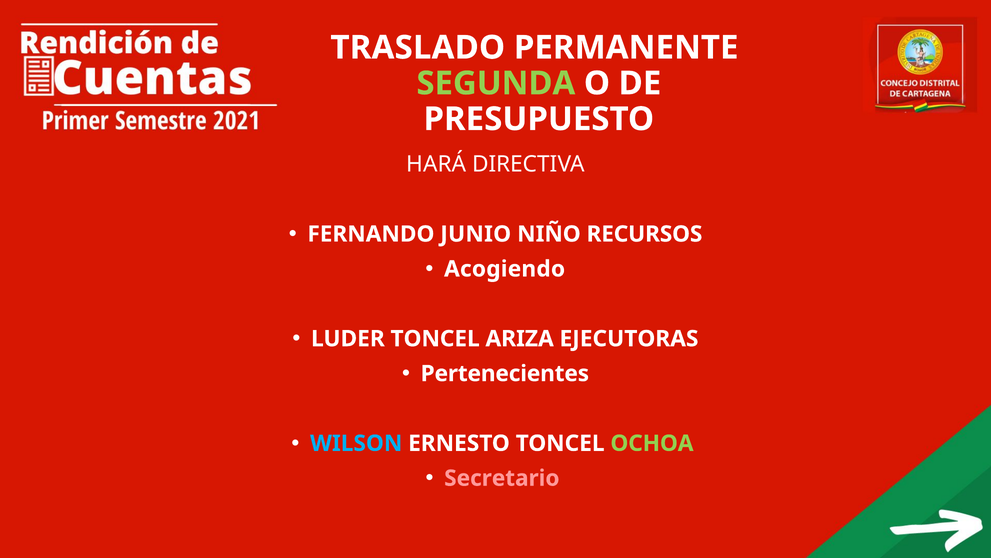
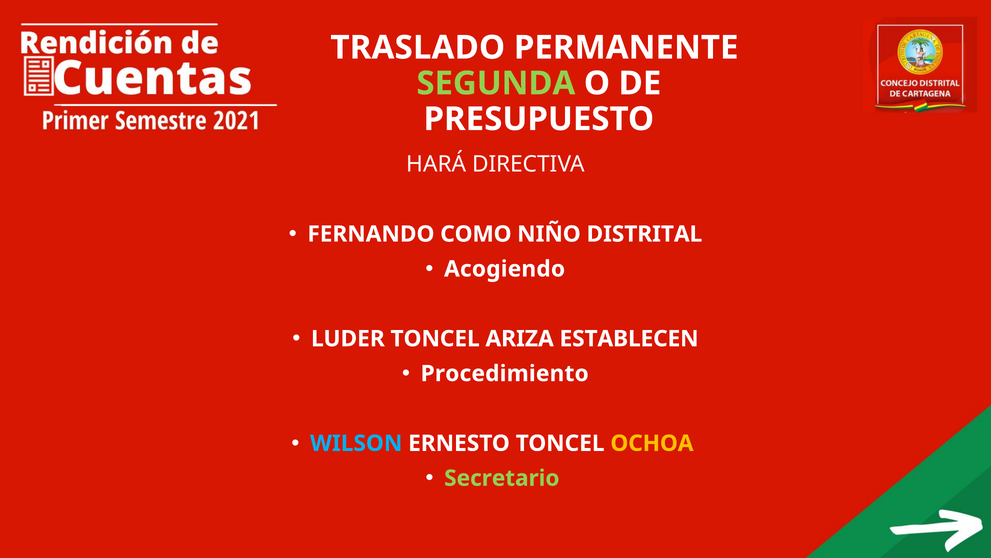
JUNIO: JUNIO -> COMO (476, 234)
RECURSOS: RECURSOS -> DISTRITAL (644, 234)
EJECUTORAS: EJECUTORAS -> ESTABLECEN (629, 338)
Pertenecientes: Pertenecientes -> Procedimiento (505, 373)
OCHOA colour: light green -> yellow (652, 443)
Secretario colour: pink -> light green (502, 478)
